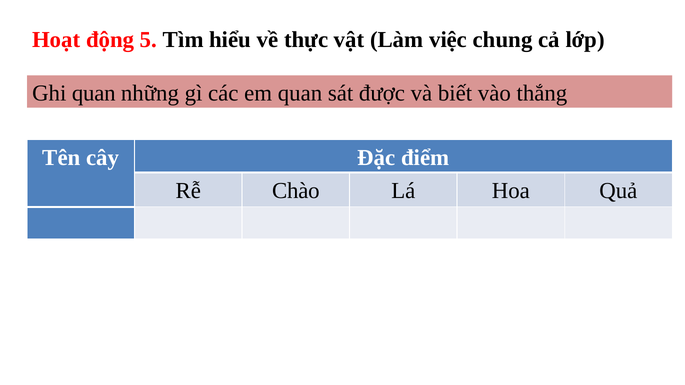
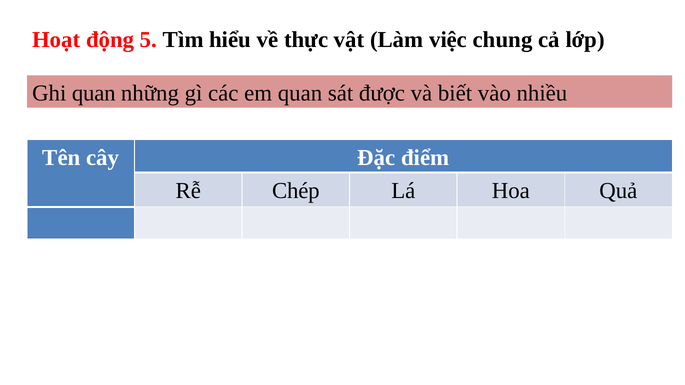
thắng: thắng -> nhiều (542, 93)
Chào: Chào -> Chép (296, 191)
